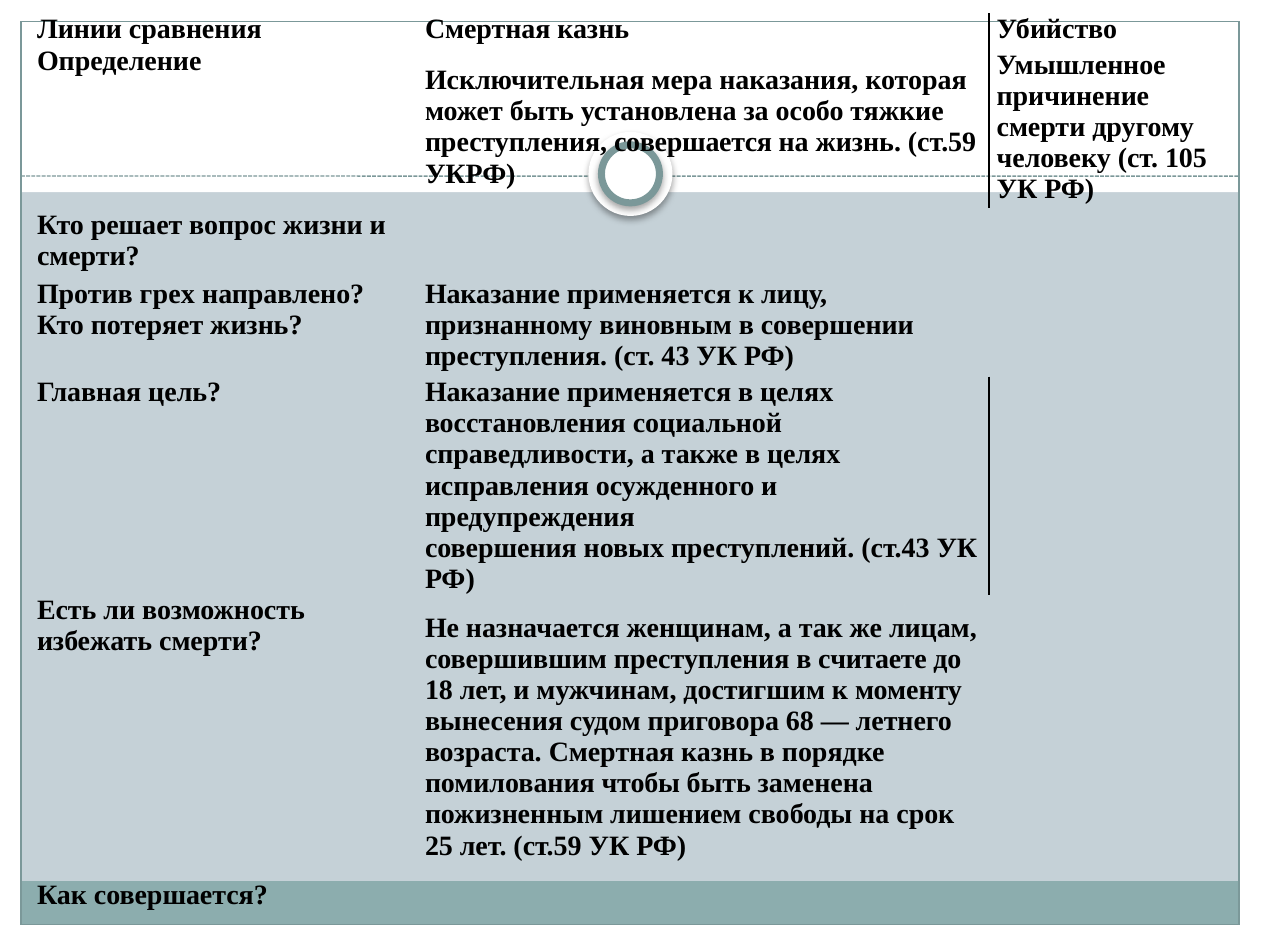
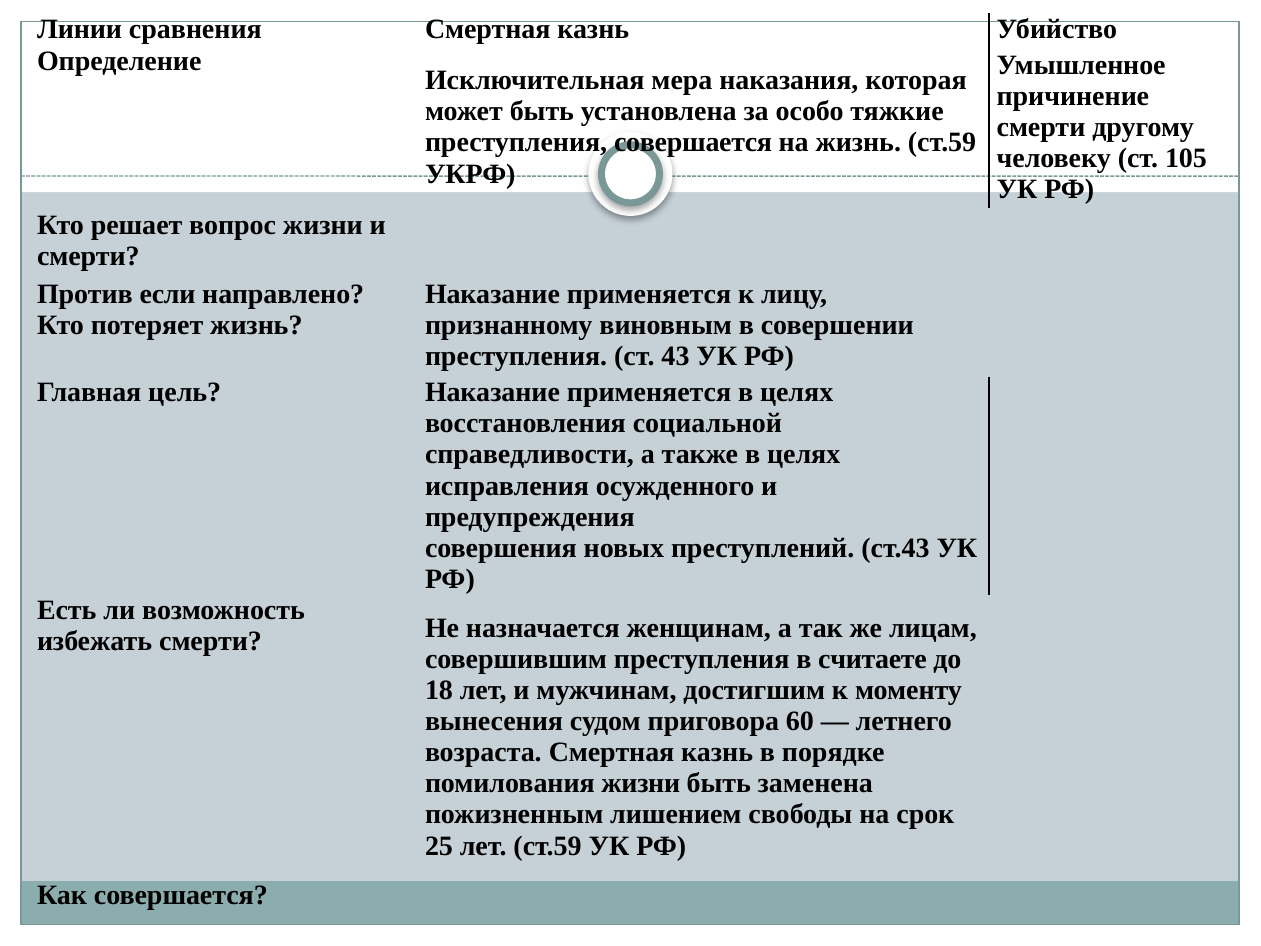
грех: грех -> если (168, 294)
68: 68 -> 60 (800, 721)
помилования чтобы: чтобы -> жизни (641, 783)
